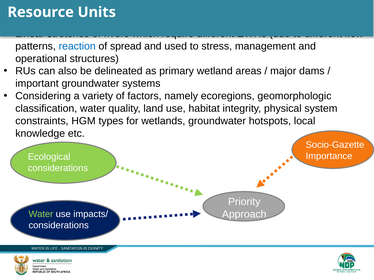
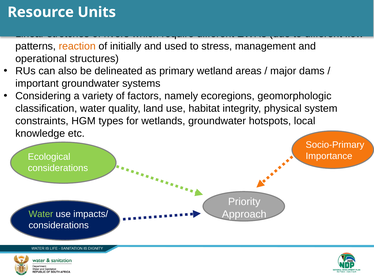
reaction colour: blue -> orange (77, 46)
spread: spread -> initially (126, 46)
Socio-Gazette: Socio-Gazette -> Socio-Primary (335, 145)
